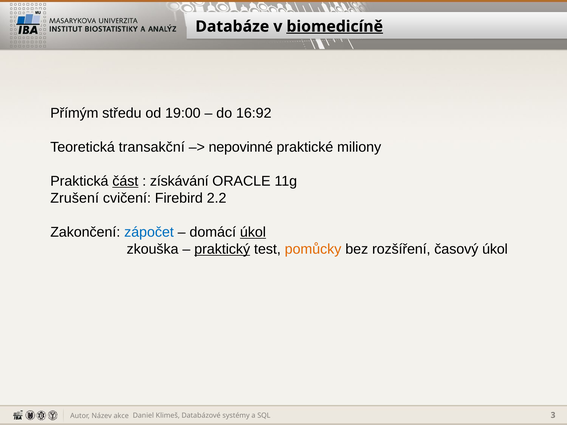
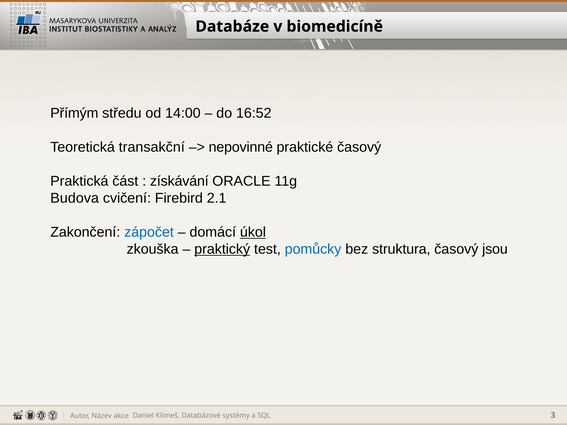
biomedicíně underline: present -> none (335, 26)
19:00: 19:00 -> 14:00 (183, 113)
16:92: 16:92 -> 16:52 (254, 113)
praktické miliony: miliony -> časový (359, 147)
část underline: present -> none (125, 181)
Zrušení: Zrušení -> Budova (75, 198)
2.2: 2.2 -> 2.1 (217, 198)
pomůcky colour: orange -> blue (313, 249)
rozšíření: rozšíření -> struktura (401, 249)
časový úkol: úkol -> jsou (495, 249)
